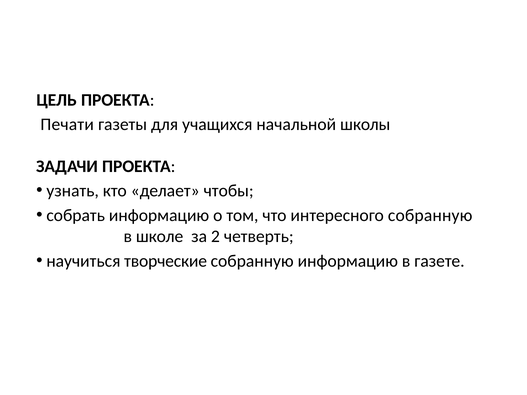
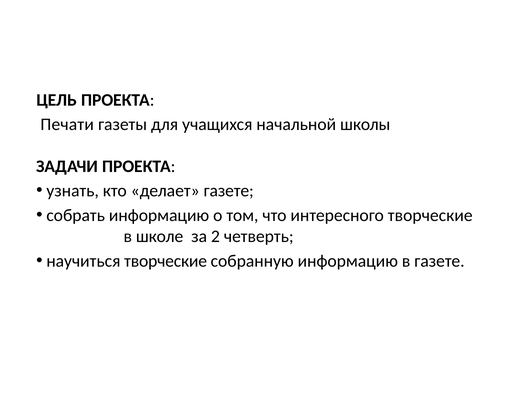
делает чтобы: чтобы -> газете (229, 191)
интересного собранную: собранную -> творческие (430, 216)
